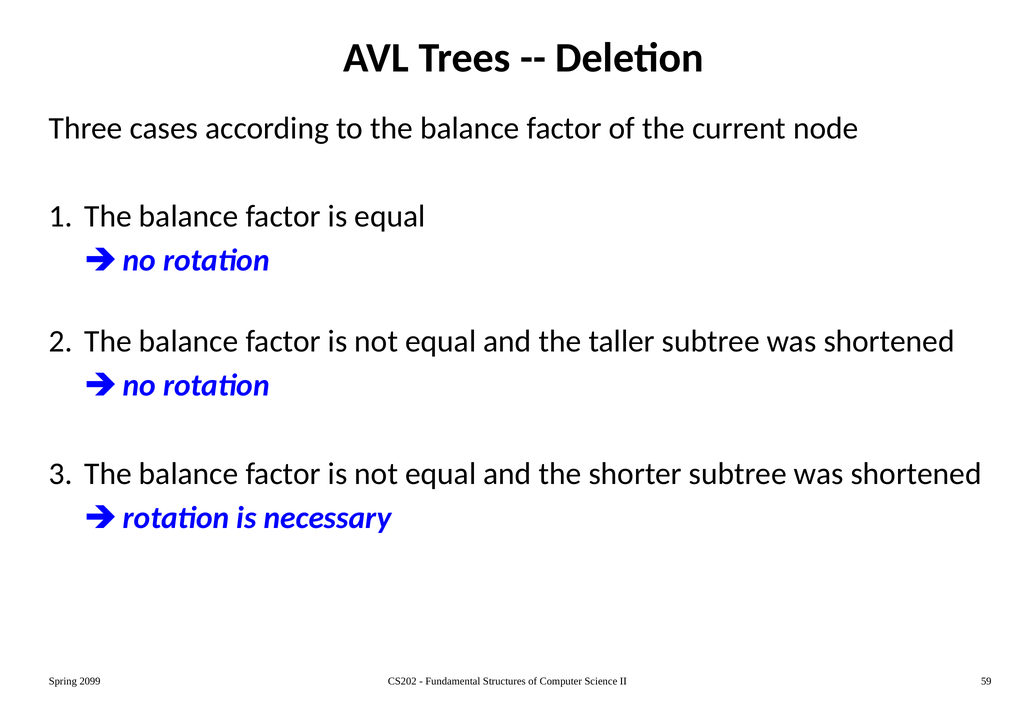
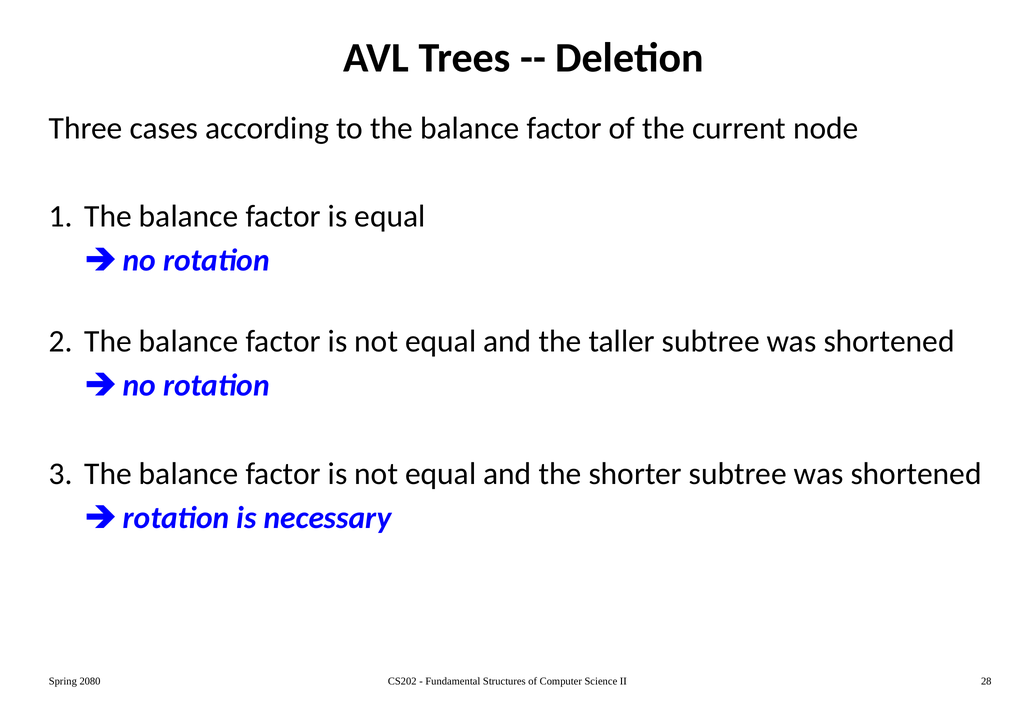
2099: 2099 -> 2080 (90, 681)
59: 59 -> 28 (986, 681)
